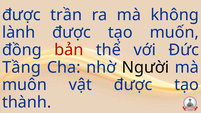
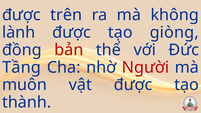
trần: trần -> trên (66, 15)
muốn: muốn -> giòng (174, 32)
Người colour: black -> red (145, 67)
